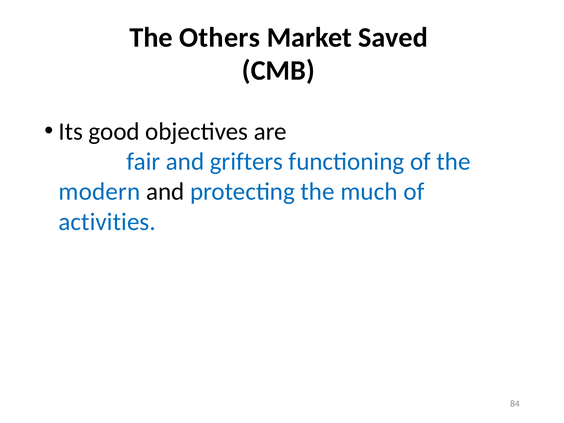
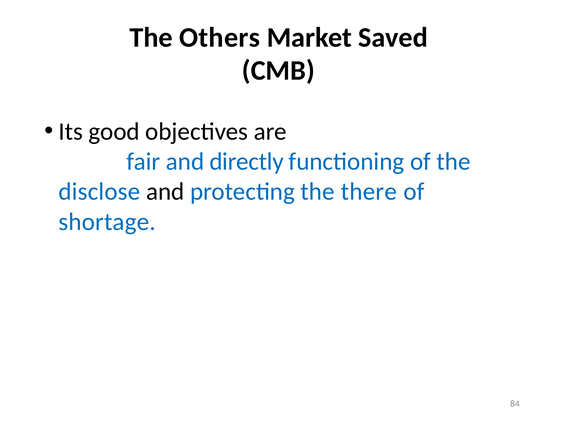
grifters: grifters -> directly (247, 162)
modern: modern -> disclose (99, 192)
much: much -> there (369, 192)
activities: activities -> shortage (107, 222)
